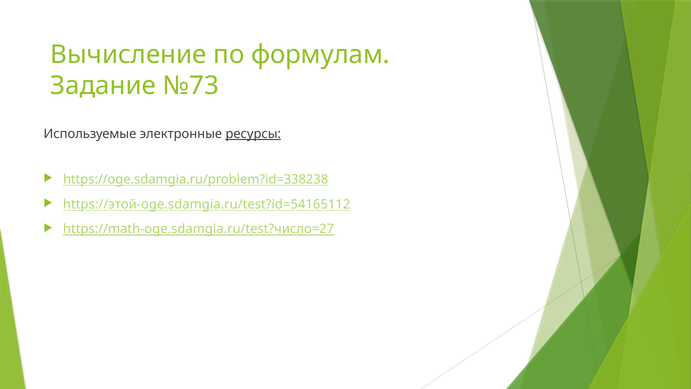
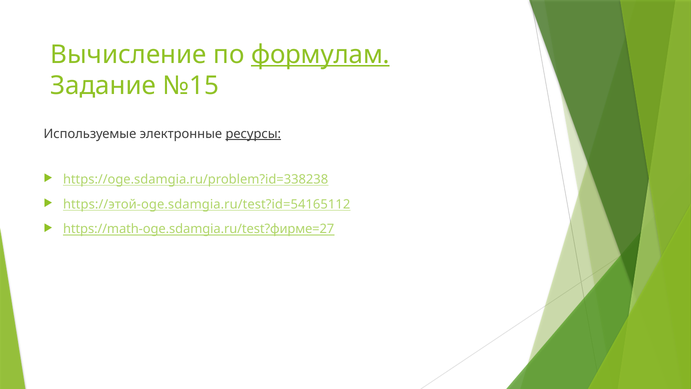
формулам underline: none -> present (320, 54)
№73: №73 -> №15 (191, 86)
https://math-oge.sdamgia.ru/test?число=27: https://math-oge.sdamgia.ru/test?число=27 -> https://math-oge.sdamgia.ru/test?фирме=27 (199, 229)
